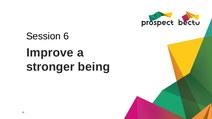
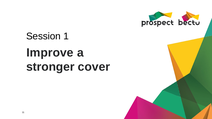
6: 6 -> 1 (66, 36)
being: being -> cover (94, 67)
